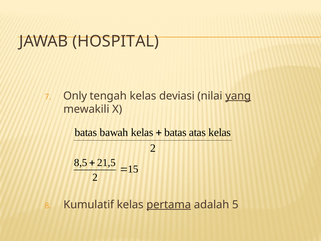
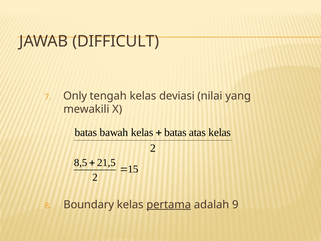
HOSPITAL: HOSPITAL -> DIFFICULT (116, 41)
yang underline: present -> none (238, 96)
Kumulatif: Kumulatif -> Boundary (89, 204)
5: 5 -> 9 (235, 204)
